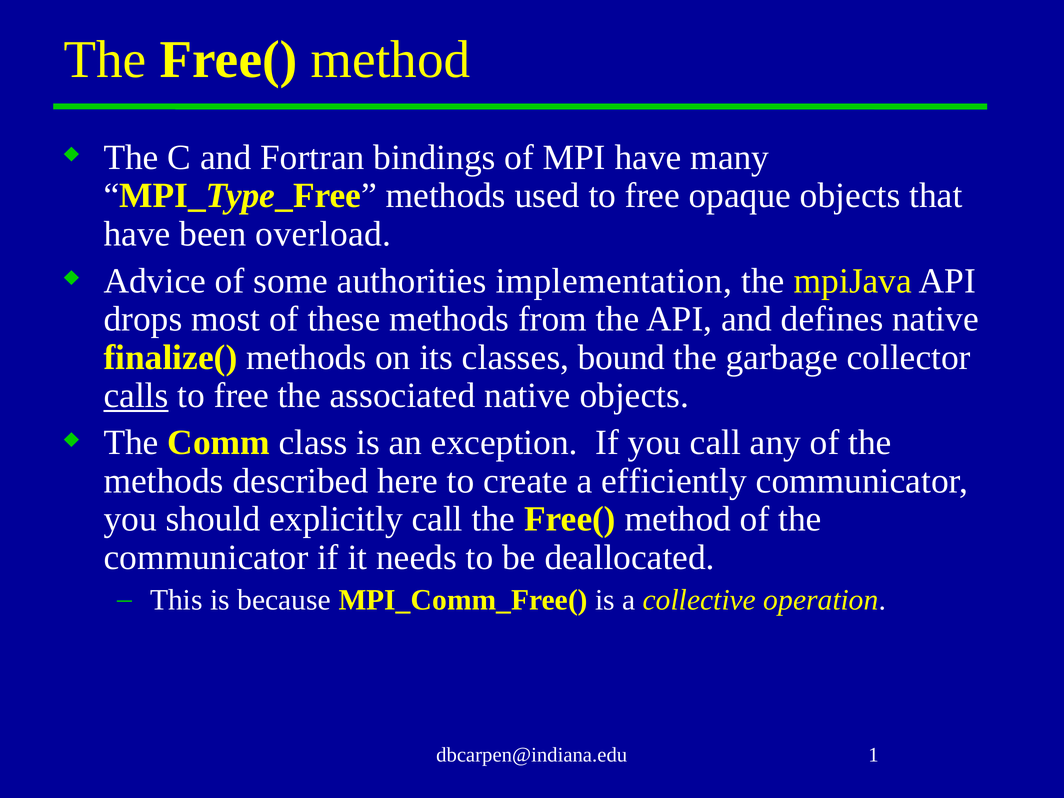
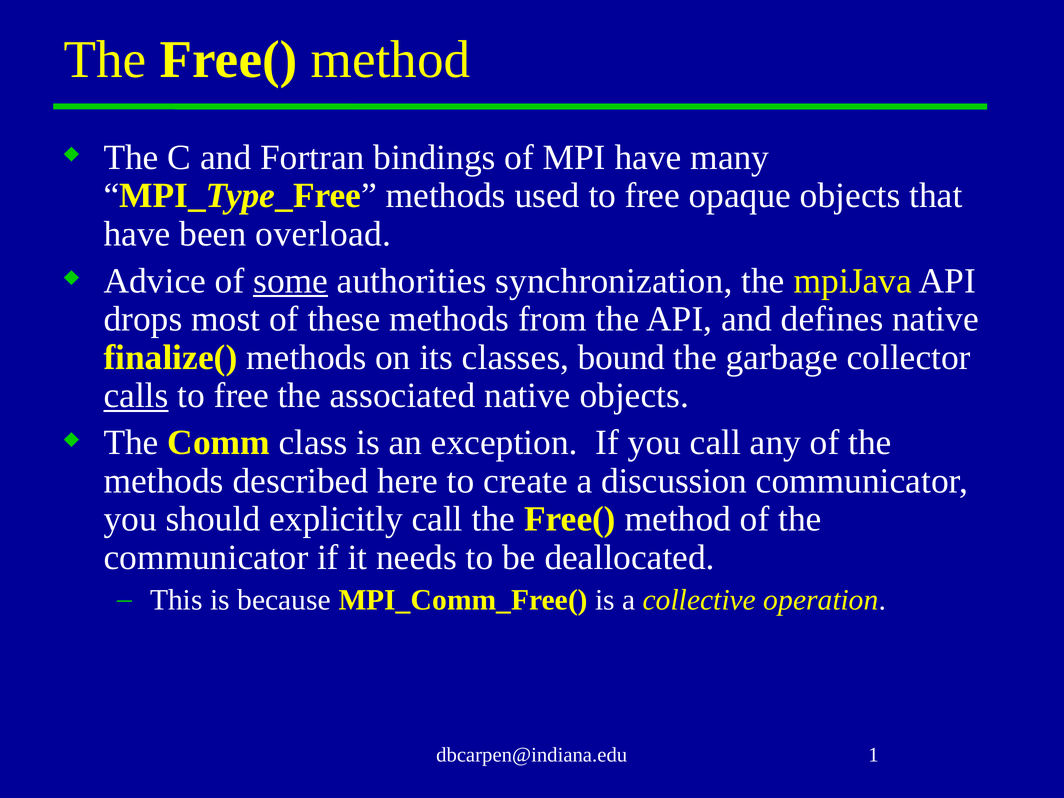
some underline: none -> present (291, 281)
implementation: implementation -> synchronization (614, 281)
efficiently: efficiently -> discussion (674, 481)
